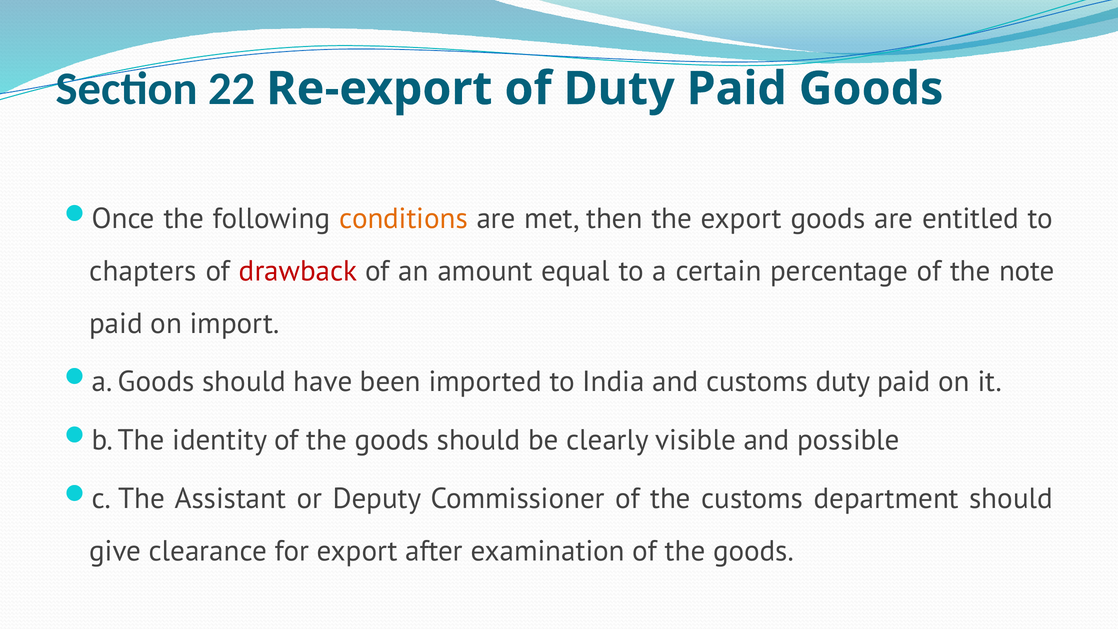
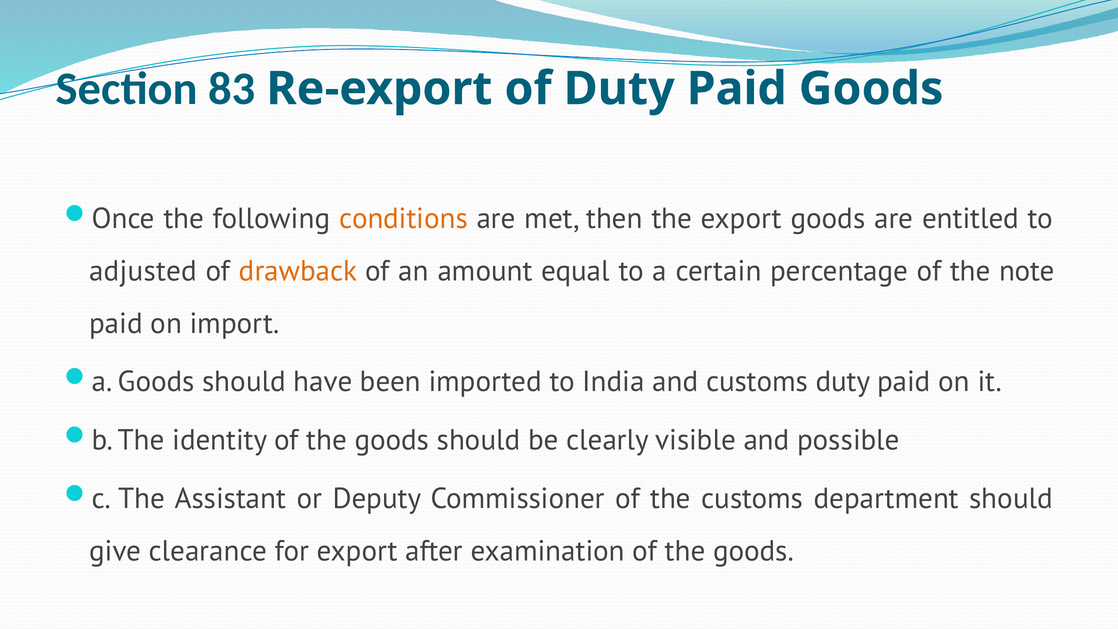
22: 22 -> 83 (232, 89)
chapters: chapters -> adjusted (143, 271)
drawback colour: red -> orange (298, 271)
